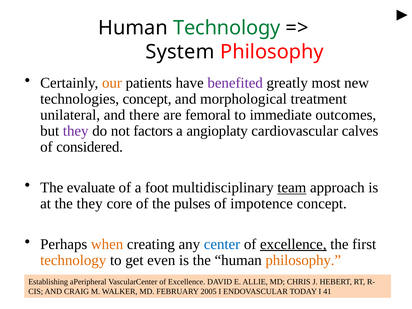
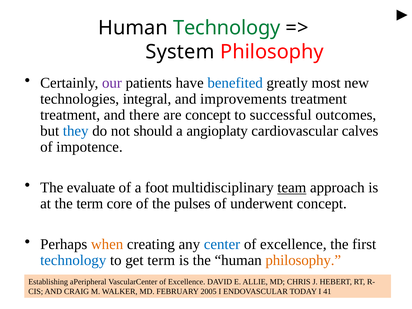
our colour: orange -> purple (112, 83)
benefited colour: purple -> blue (235, 83)
technologies concept: concept -> integral (147, 99)
morphological: morphological -> improvements (243, 99)
unilateral: unilateral -> treatment (70, 115)
are femoral: femoral -> concept (208, 115)
immediate: immediate -> successful (281, 115)
they colour: purple -> blue (76, 131)
factors: factors -> should (153, 131)
considered: considered -> impotence (90, 147)
the they: they -> term (90, 204)
impotence: impotence -> underwent (262, 204)
excellence underline: present -> none (293, 244)
technology colour: orange -> blue (73, 260)
get even: even -> term (161, 260)
